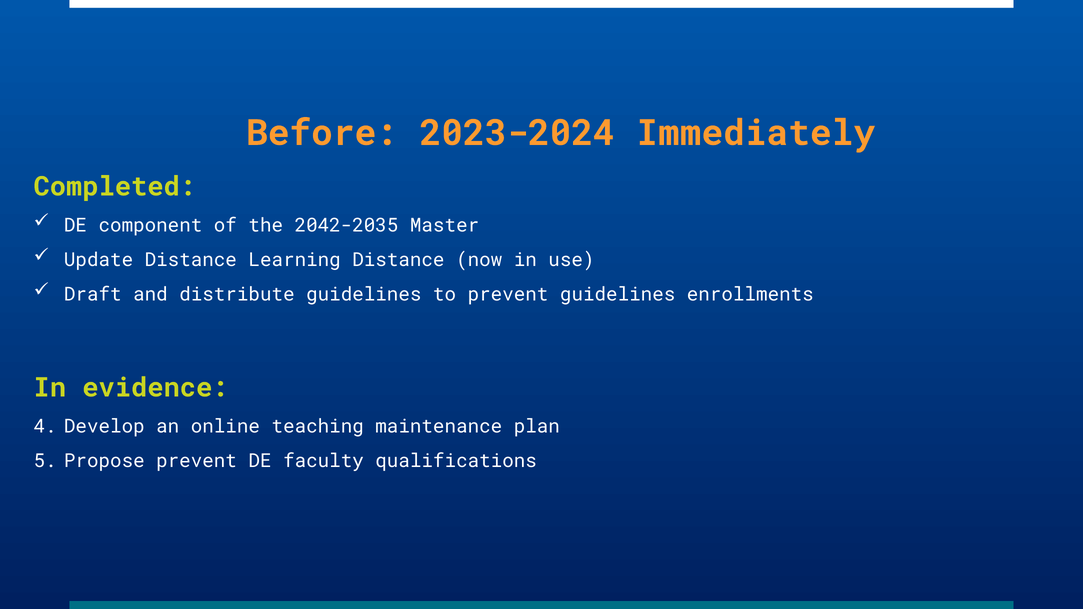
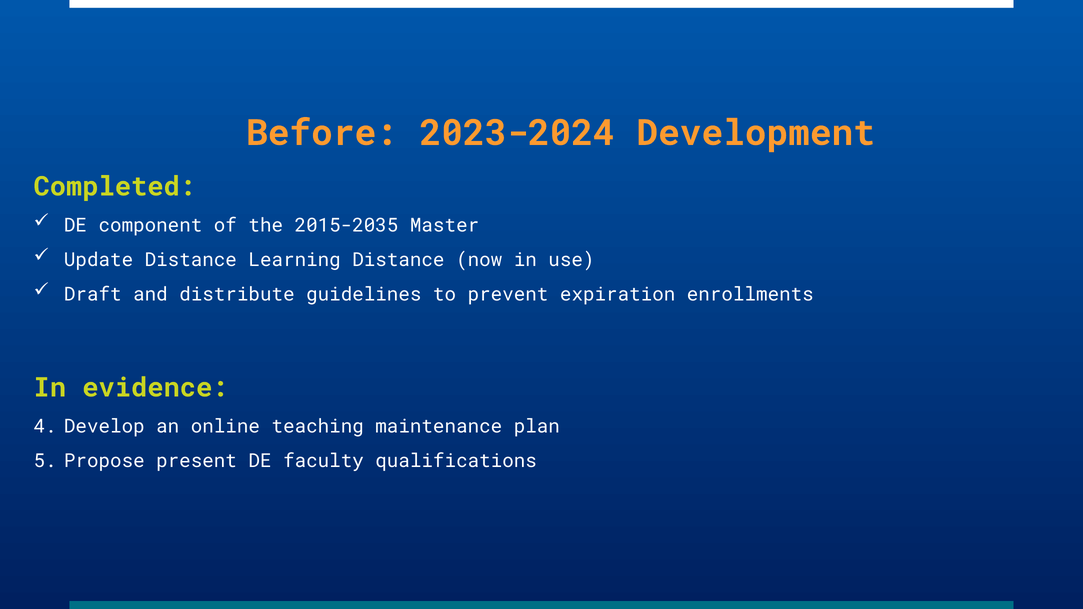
Immediately: Immediately -> Development (756, 133)
2042-2035: 2042-2035 -> 2015-2035 (347, 225)
prevent guidelines: guidelines -> expiration (618, 294)
Propose prevent: prevent -> present (197, 461)
